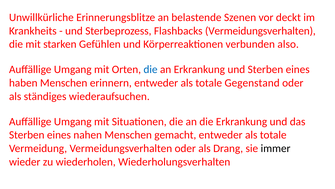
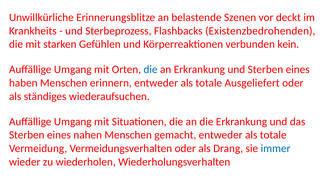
Flashbacks Vermeidungsverhalten: Vermeidungsverhalten -> Existenzbedrohenden (260, 31)
also: also -> kein (288, 44)
Gegenstand: Gegenstand -> Ausgeliefert (252, 83)
immer colour: black -> blue (276, 148)
